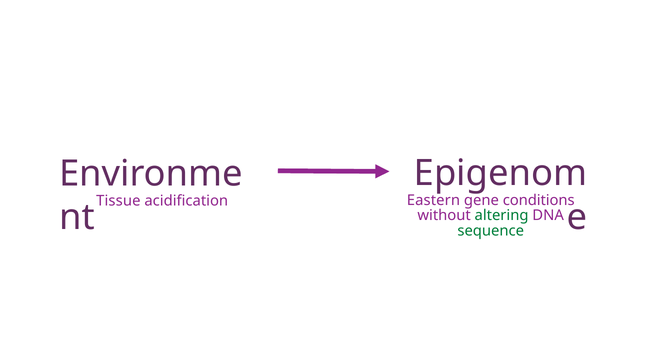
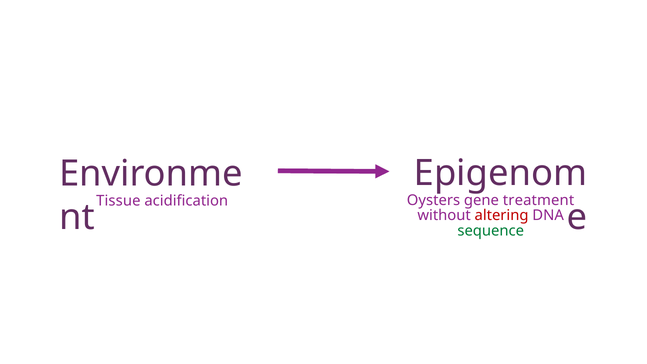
Eastern: Eastern -> Oysters (433, 200)
conditions: conditions -> treatment (539, 200)
altering colour: green -> red (502, 216)
